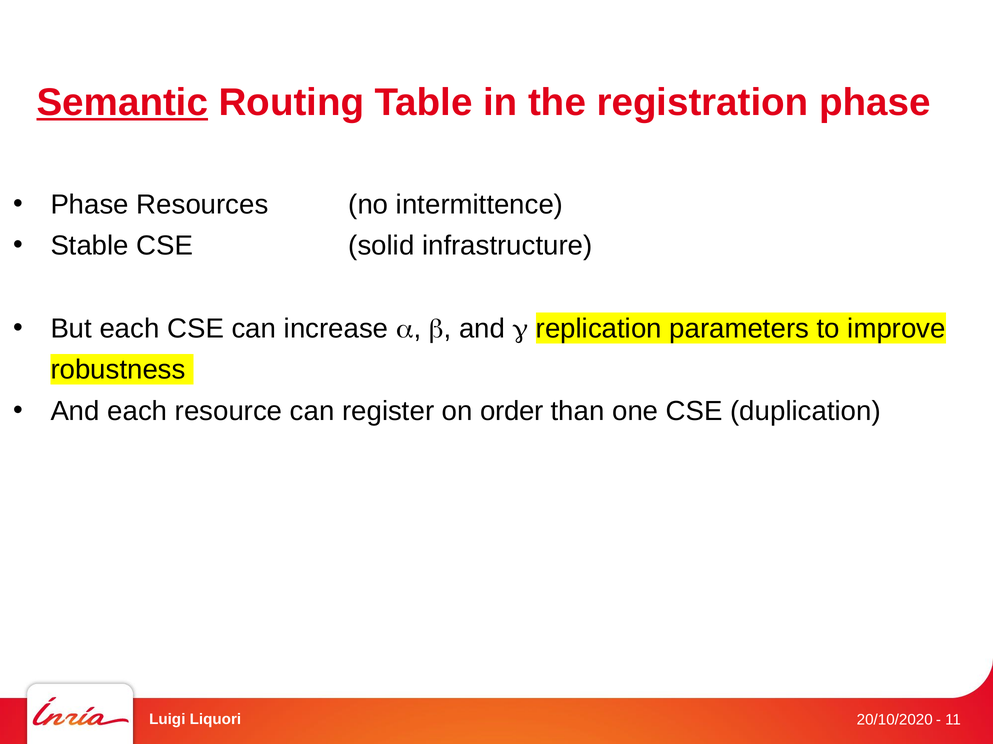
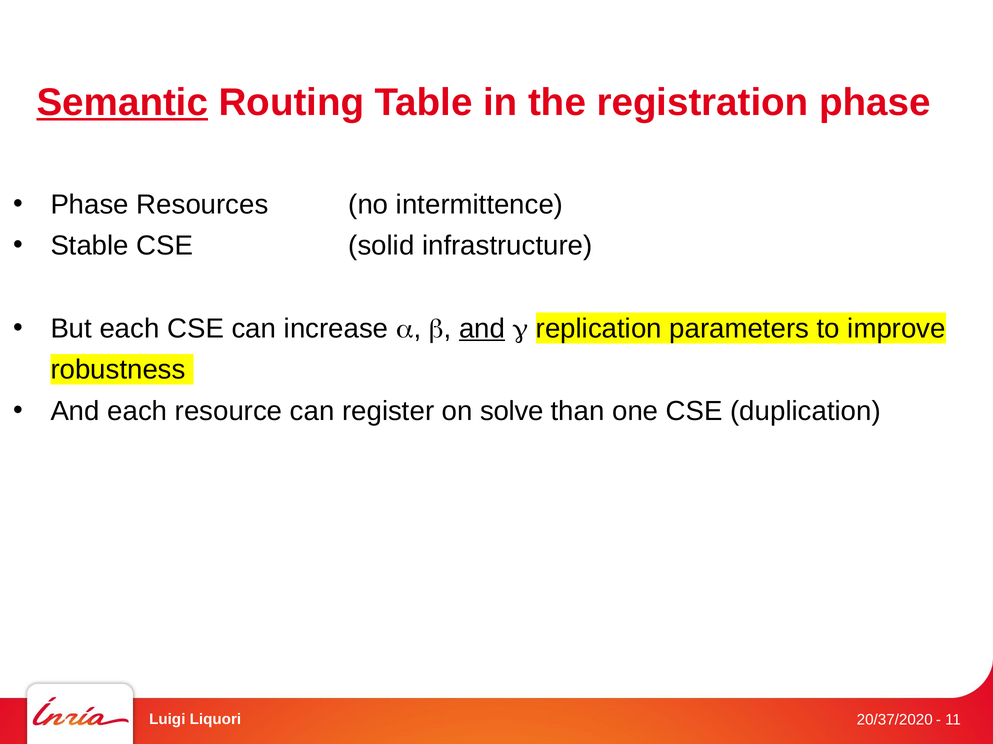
and underline: none -> present (482, 329)
order: order -> solve (512, 412)
20/10/2020: 20/10/2020 -> 20/37/2020 (895, 721)
